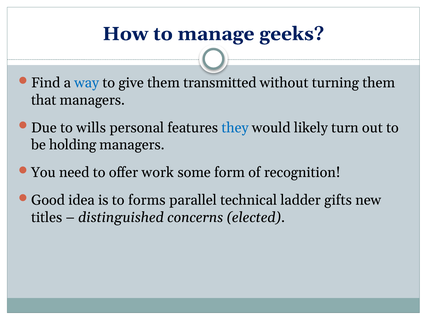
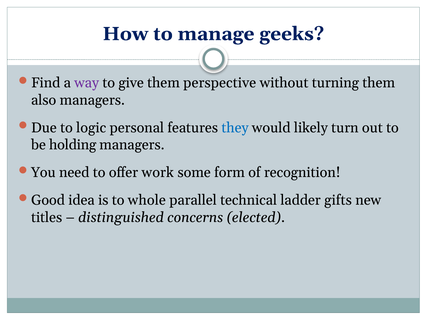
way colour: blue -> purple (87, 83)
transmitted: transmitted -> perspective (220, 83)
that: that -> also (44, 100)
wills: wills -> logic (91, 128)
forms: forms -> whole (147, 200)
